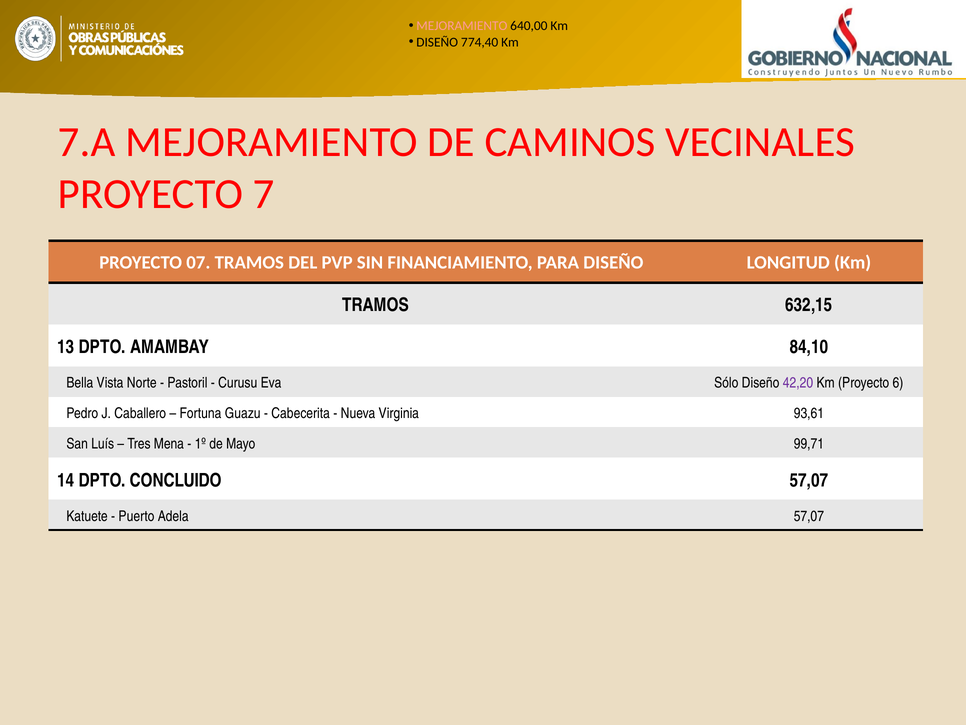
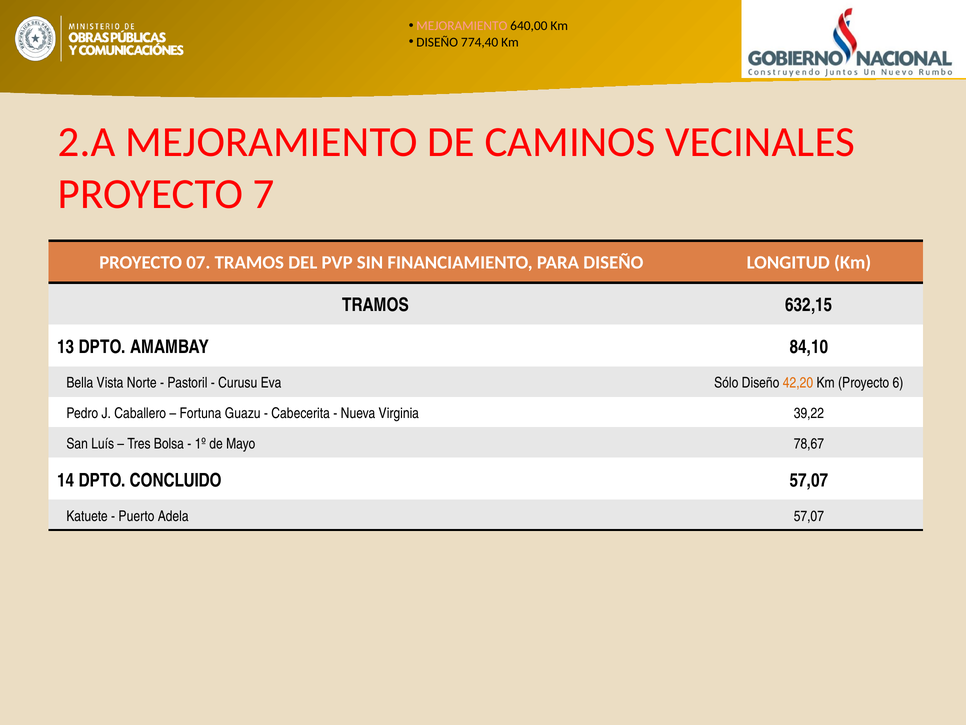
7.A: 7.A -> 2.A (87, 142)
42,20 colour: purple -> orange (798, 383)
93,61: 93,61 -> 39,22 (809, 413)
Mena: Mena -> Bolsa (169, 444)
99,71: 99,71 -> 78,67 (809, 444)
